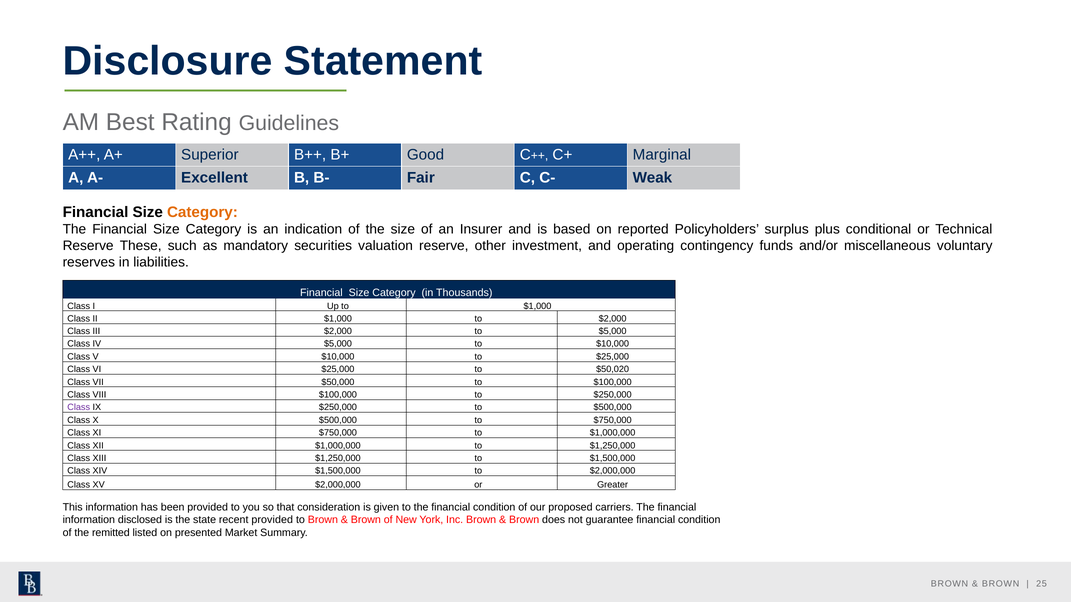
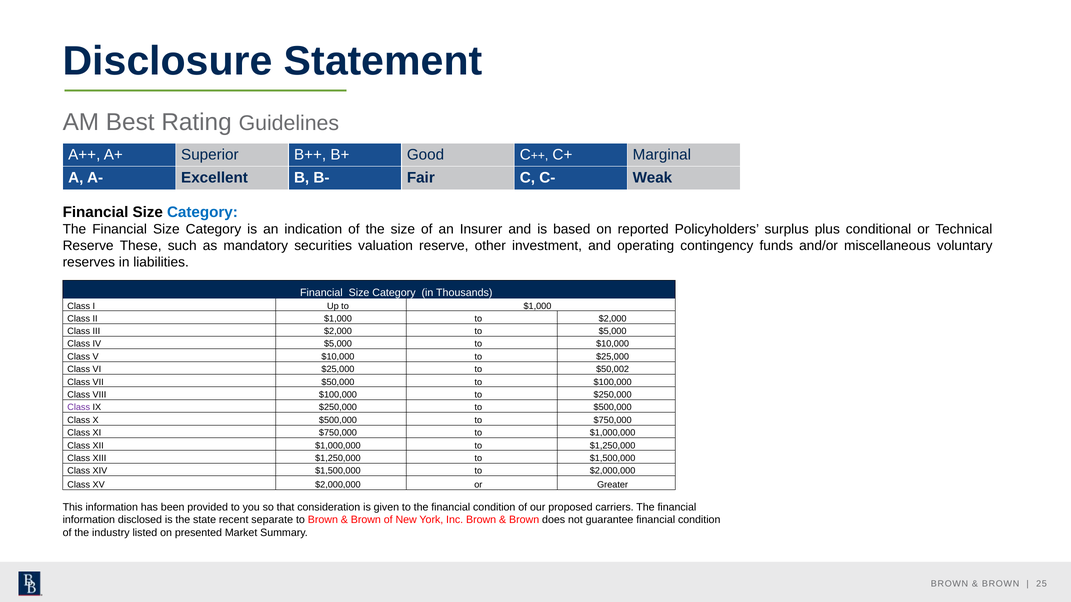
Category colour: orange -> blue (202, 212)
$50,020: $50,020 -> $50,002 (613, 370)
recent provided: provided -> separate (272, 520)
remitted: remitted -> industry (111, 533)
